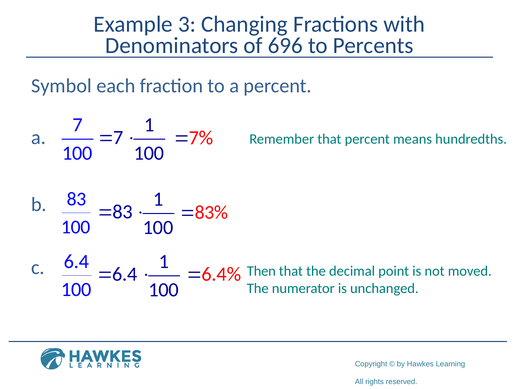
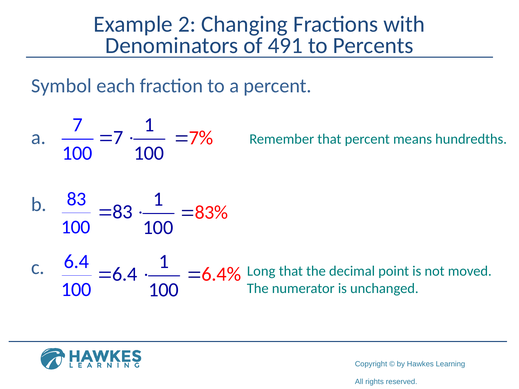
3: 3 -> 2 (187, 24)
696: 696 -> 491 (285, 46)
Then: Then -> Long (261, 271)
